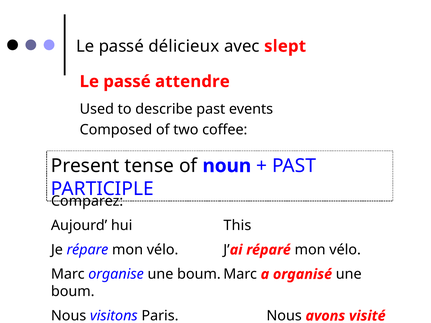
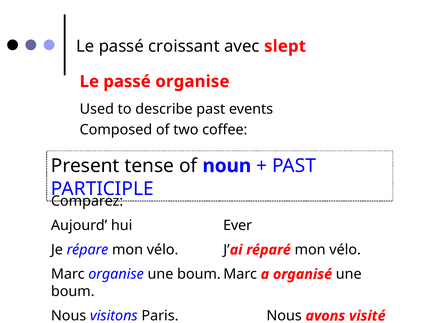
délicieux: délicieux -> croissant (184, 46)
passé attendre: attendre -> organise (192, 82)
This: This -> Ever (238, 226)
